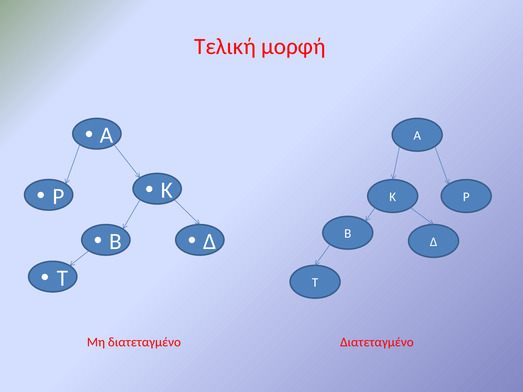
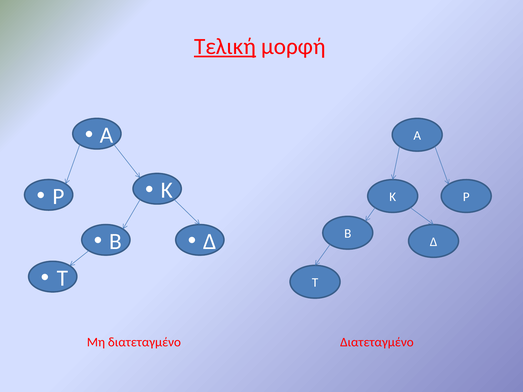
Τελική underline: none -> present (225, 47)
